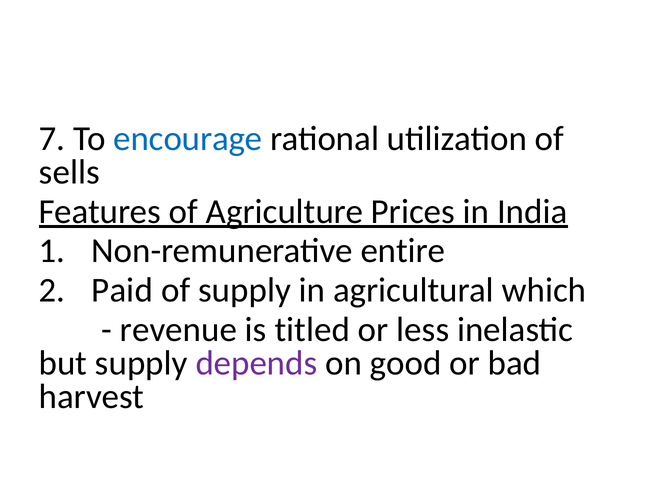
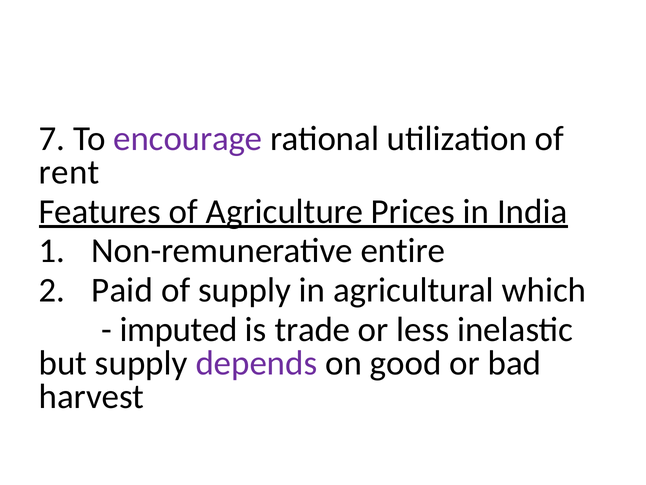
encourage colour: blue -> purple (188, 138)
sells: sells -> rent (69, 172)
revenue: revenue -> imputed (179, 329)
titled: titled -> trade (312, 329)
